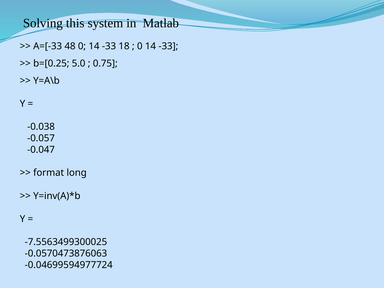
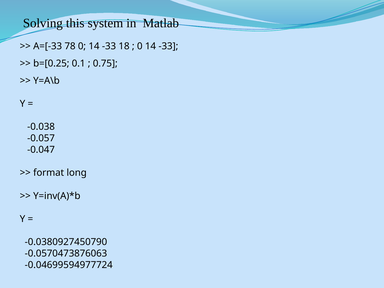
48: 48 -> 78 (70, 46)
5.0: 5.0 -> 0.1 (79, 63)
-7.5563499300025: -7.5563499300025 -> -0.0380927450790 (66, 242)
